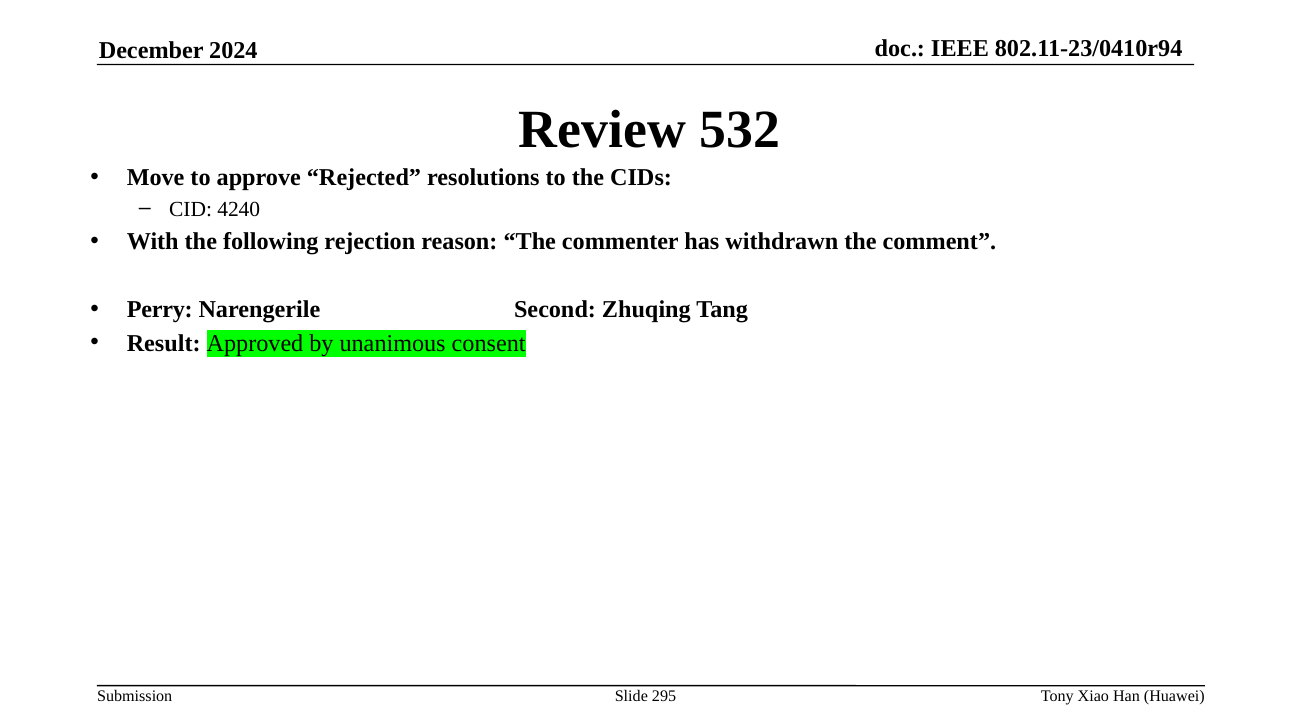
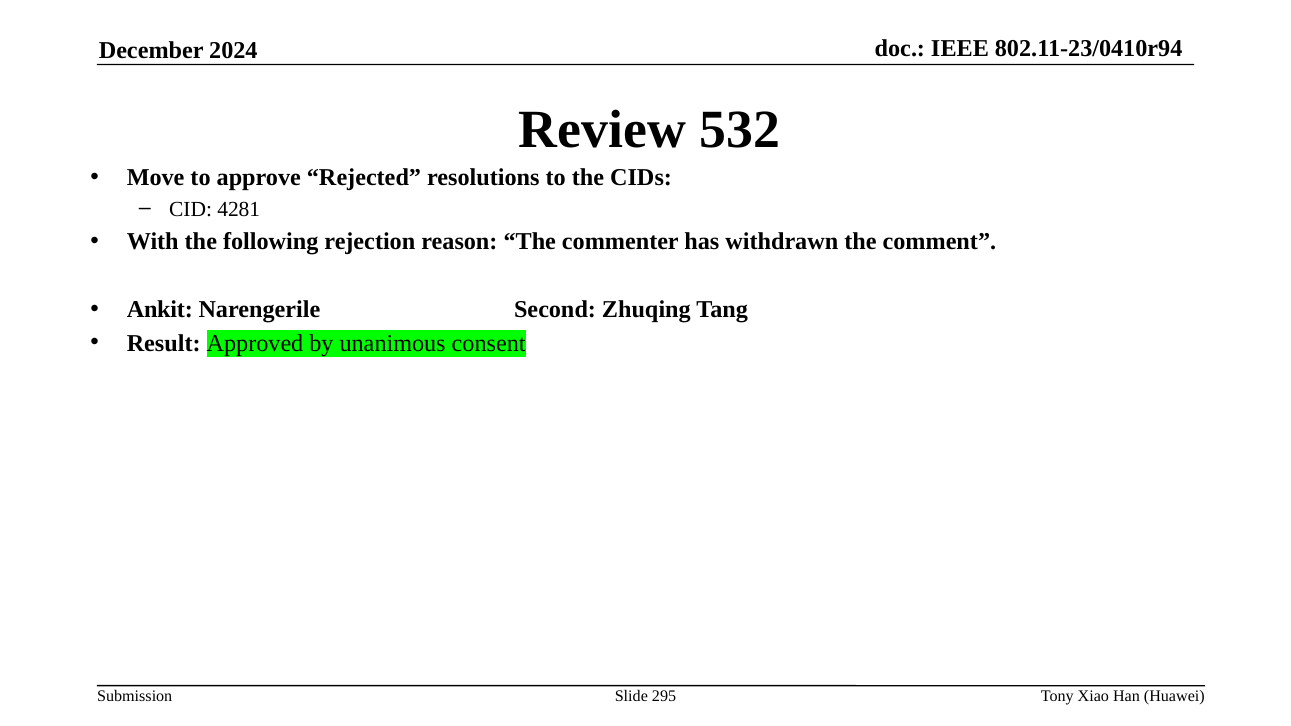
4240: 4240 -> 4281 (239, 209)
Perry: Perry -> Ankit (160, 309)
